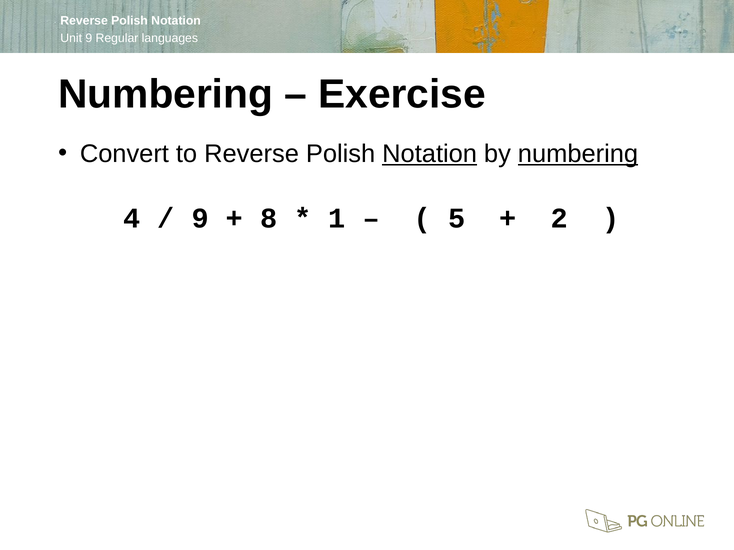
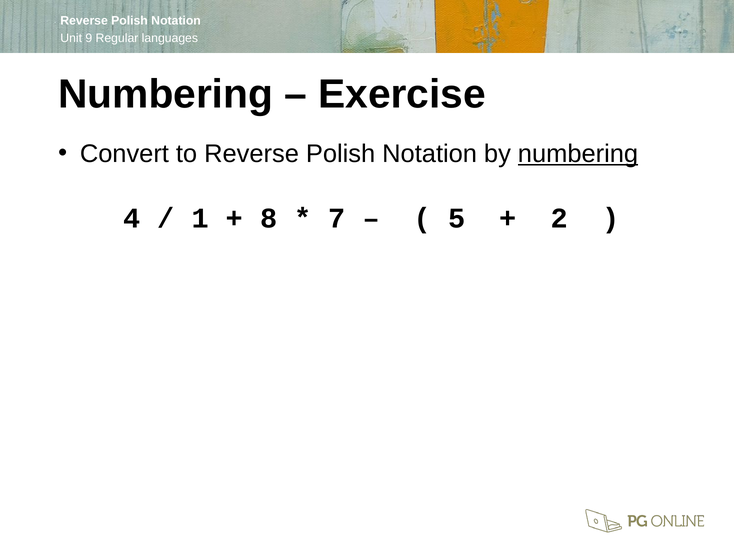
Notation underline: present -> none (430, 154)
9: 9 -> 1 (200, 218)
1: 1 -> 7 (337, 218)
